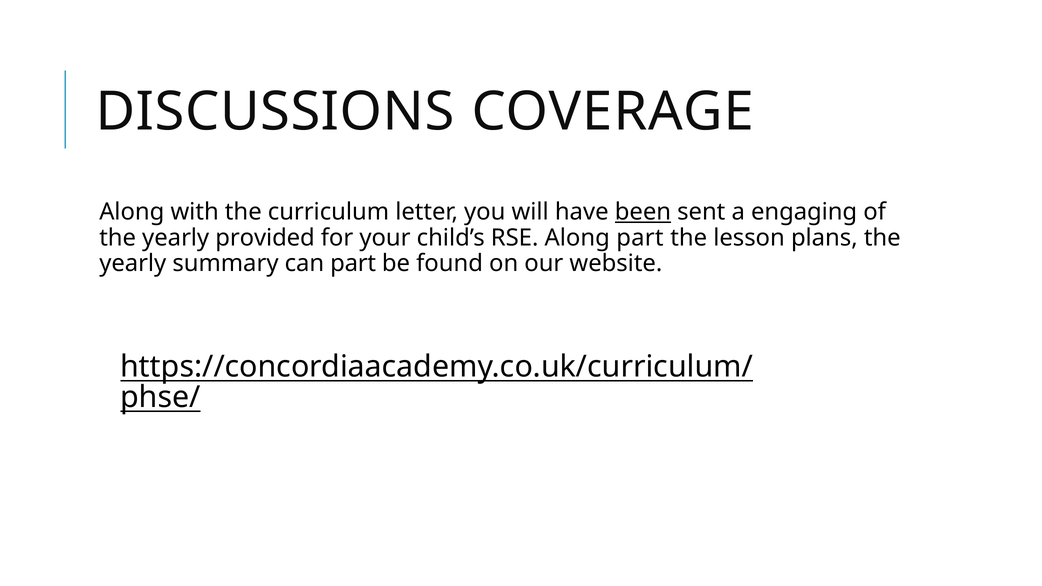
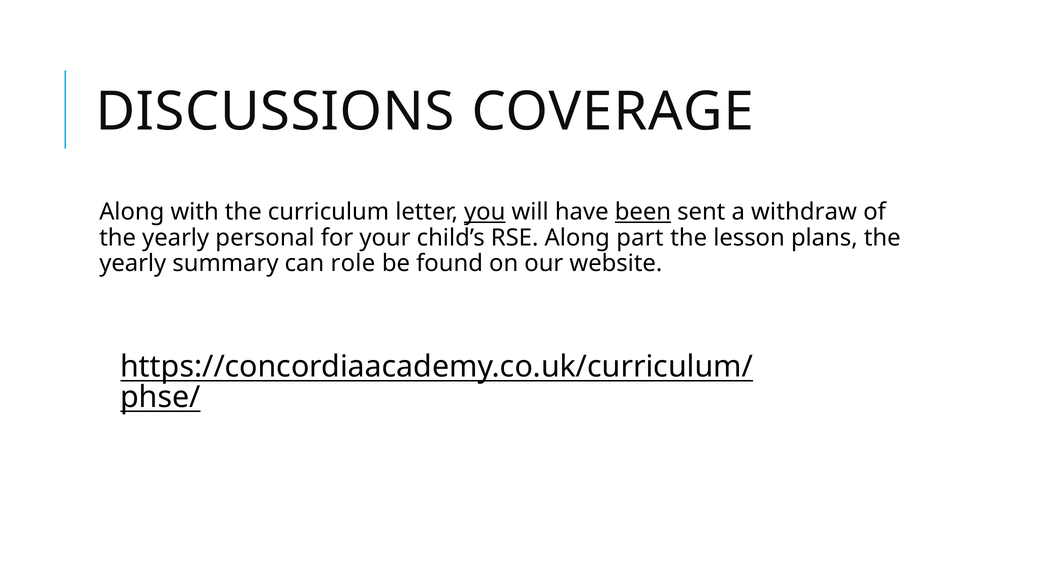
you underline: none -> present (485, 212)
engaging: engaging -> withdraw (804, 212)
provided: provided -> personal (265, 238)
can part: part -> role (353, 264)
